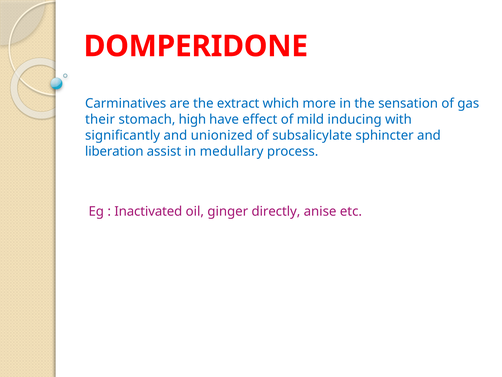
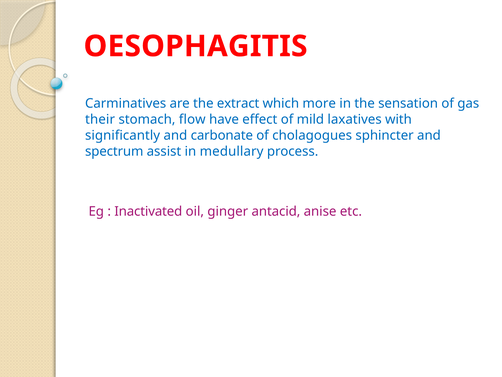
DOMPERIDONE: DOMPERIDONE -> OESOPHAGITIS (196, 46)
high: high -> flow (192, 119)
inducing: inducing -> laxatives (355, 119)
unionized: unionized -> carbonate (222, 135)
subsalicylate: subsalicylate -> cholagogues (312, 135)
liberation: liberation -> spectrum (114, 151)
directly: directly -> antacid (276, 211)
